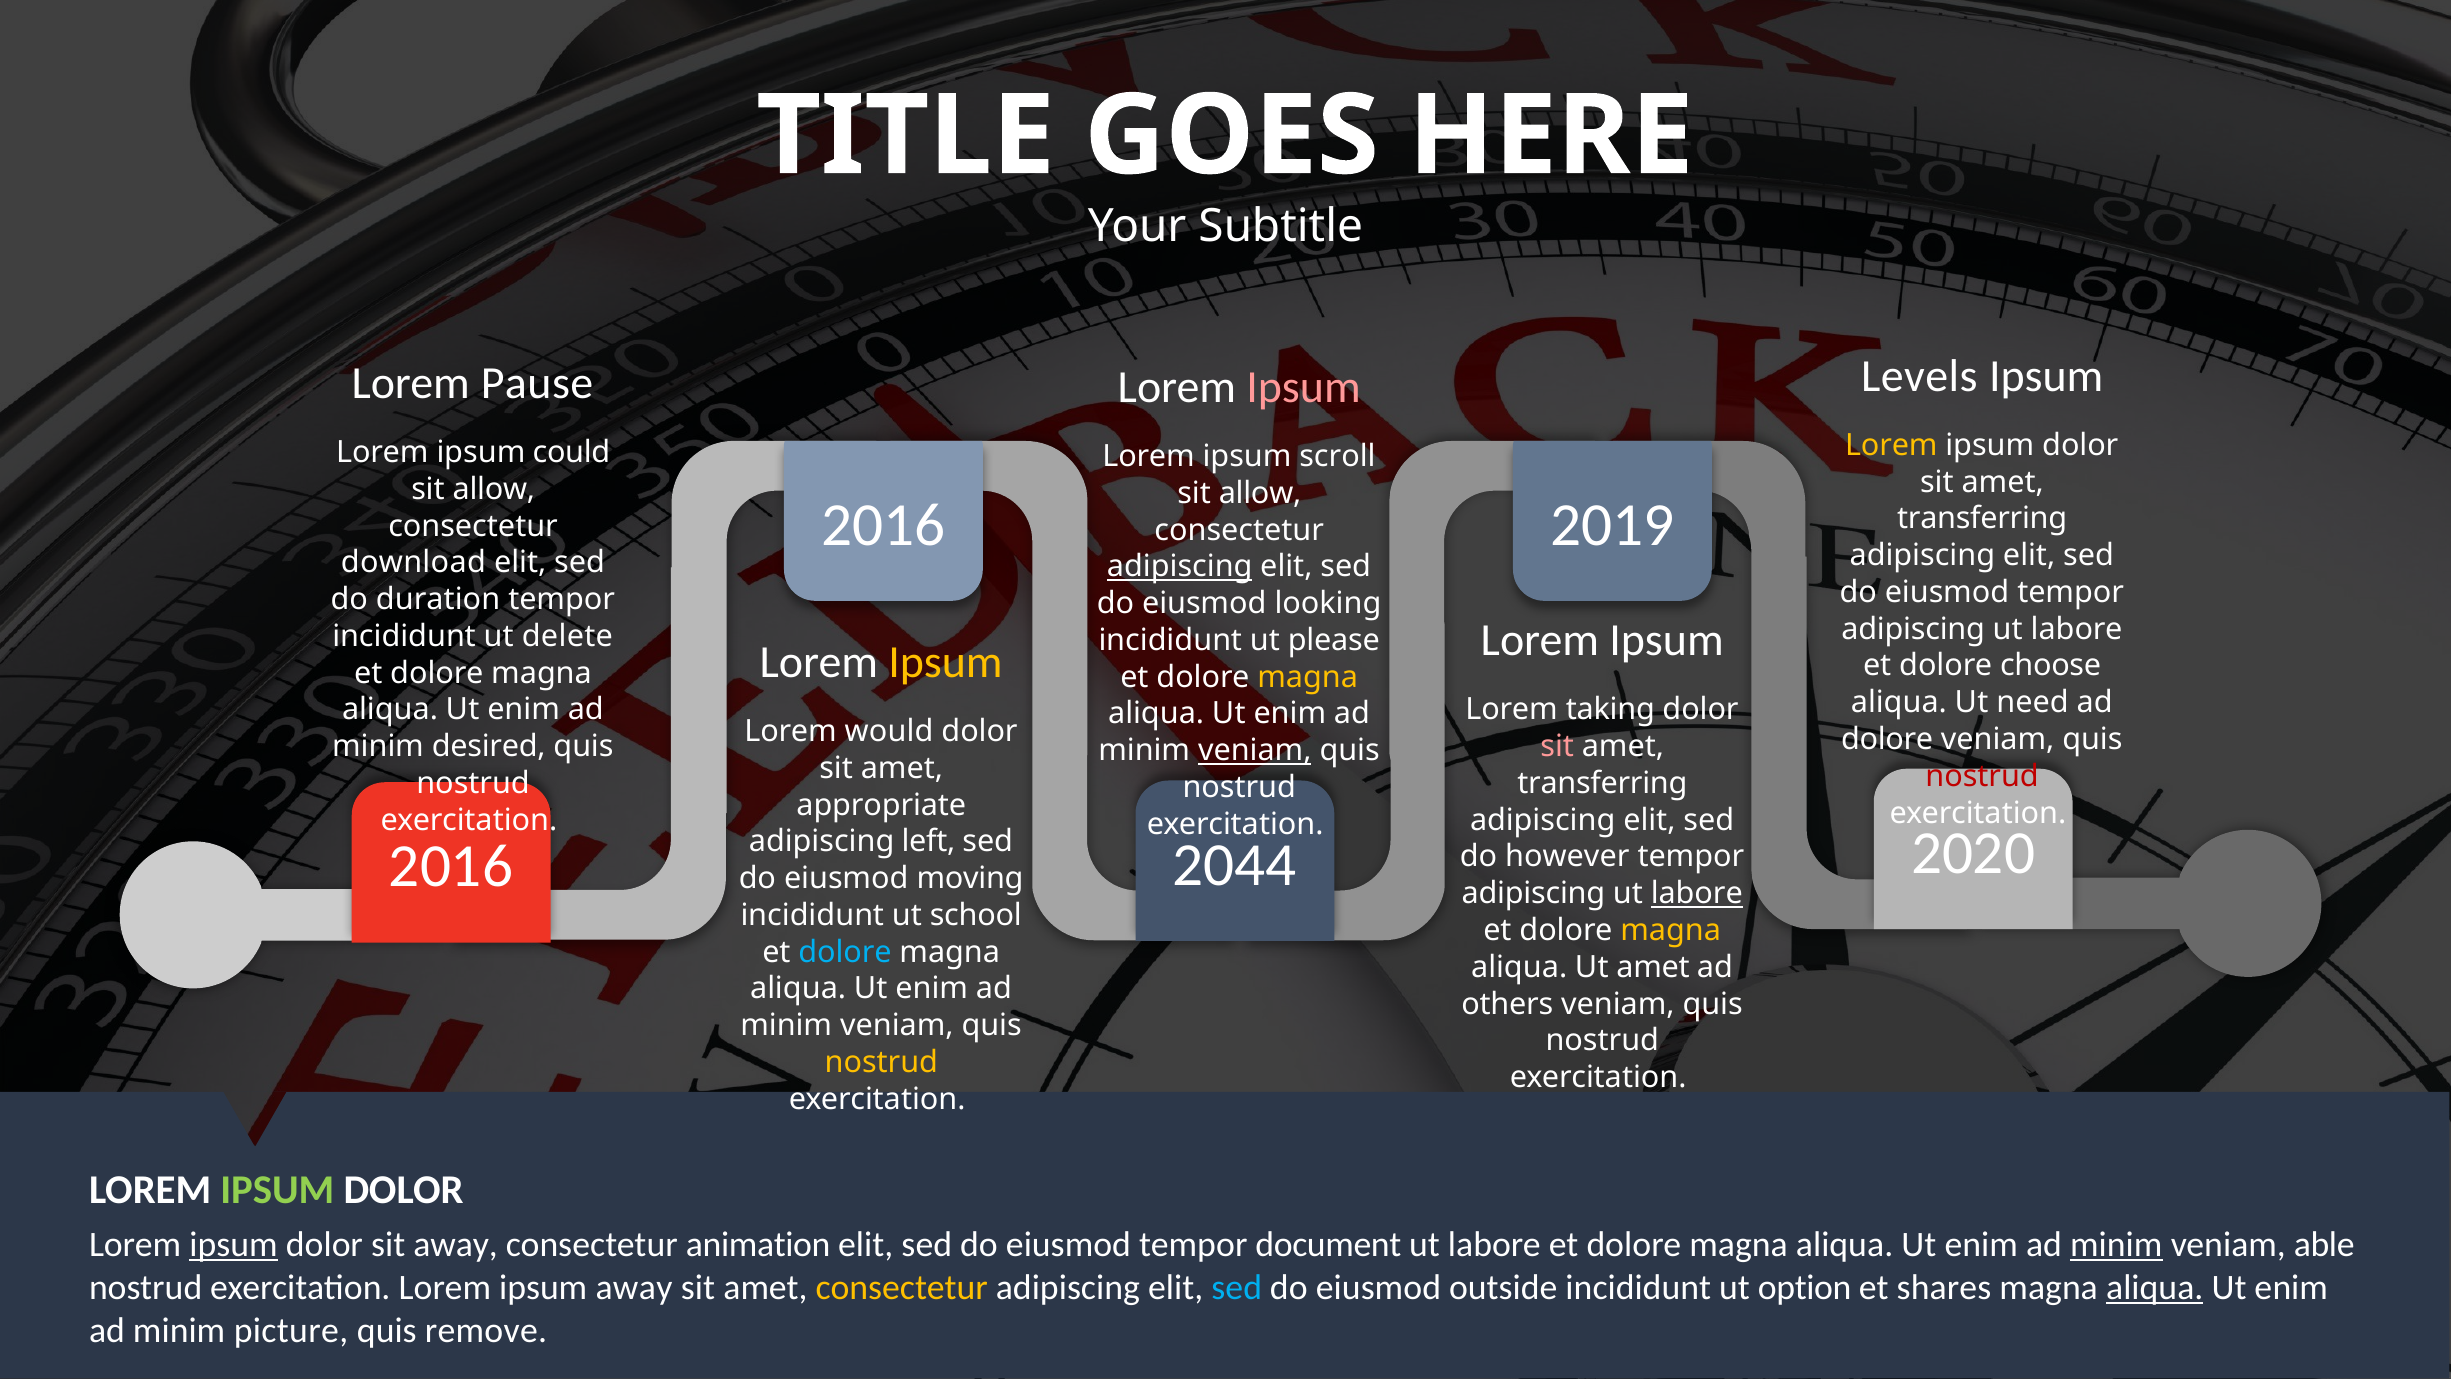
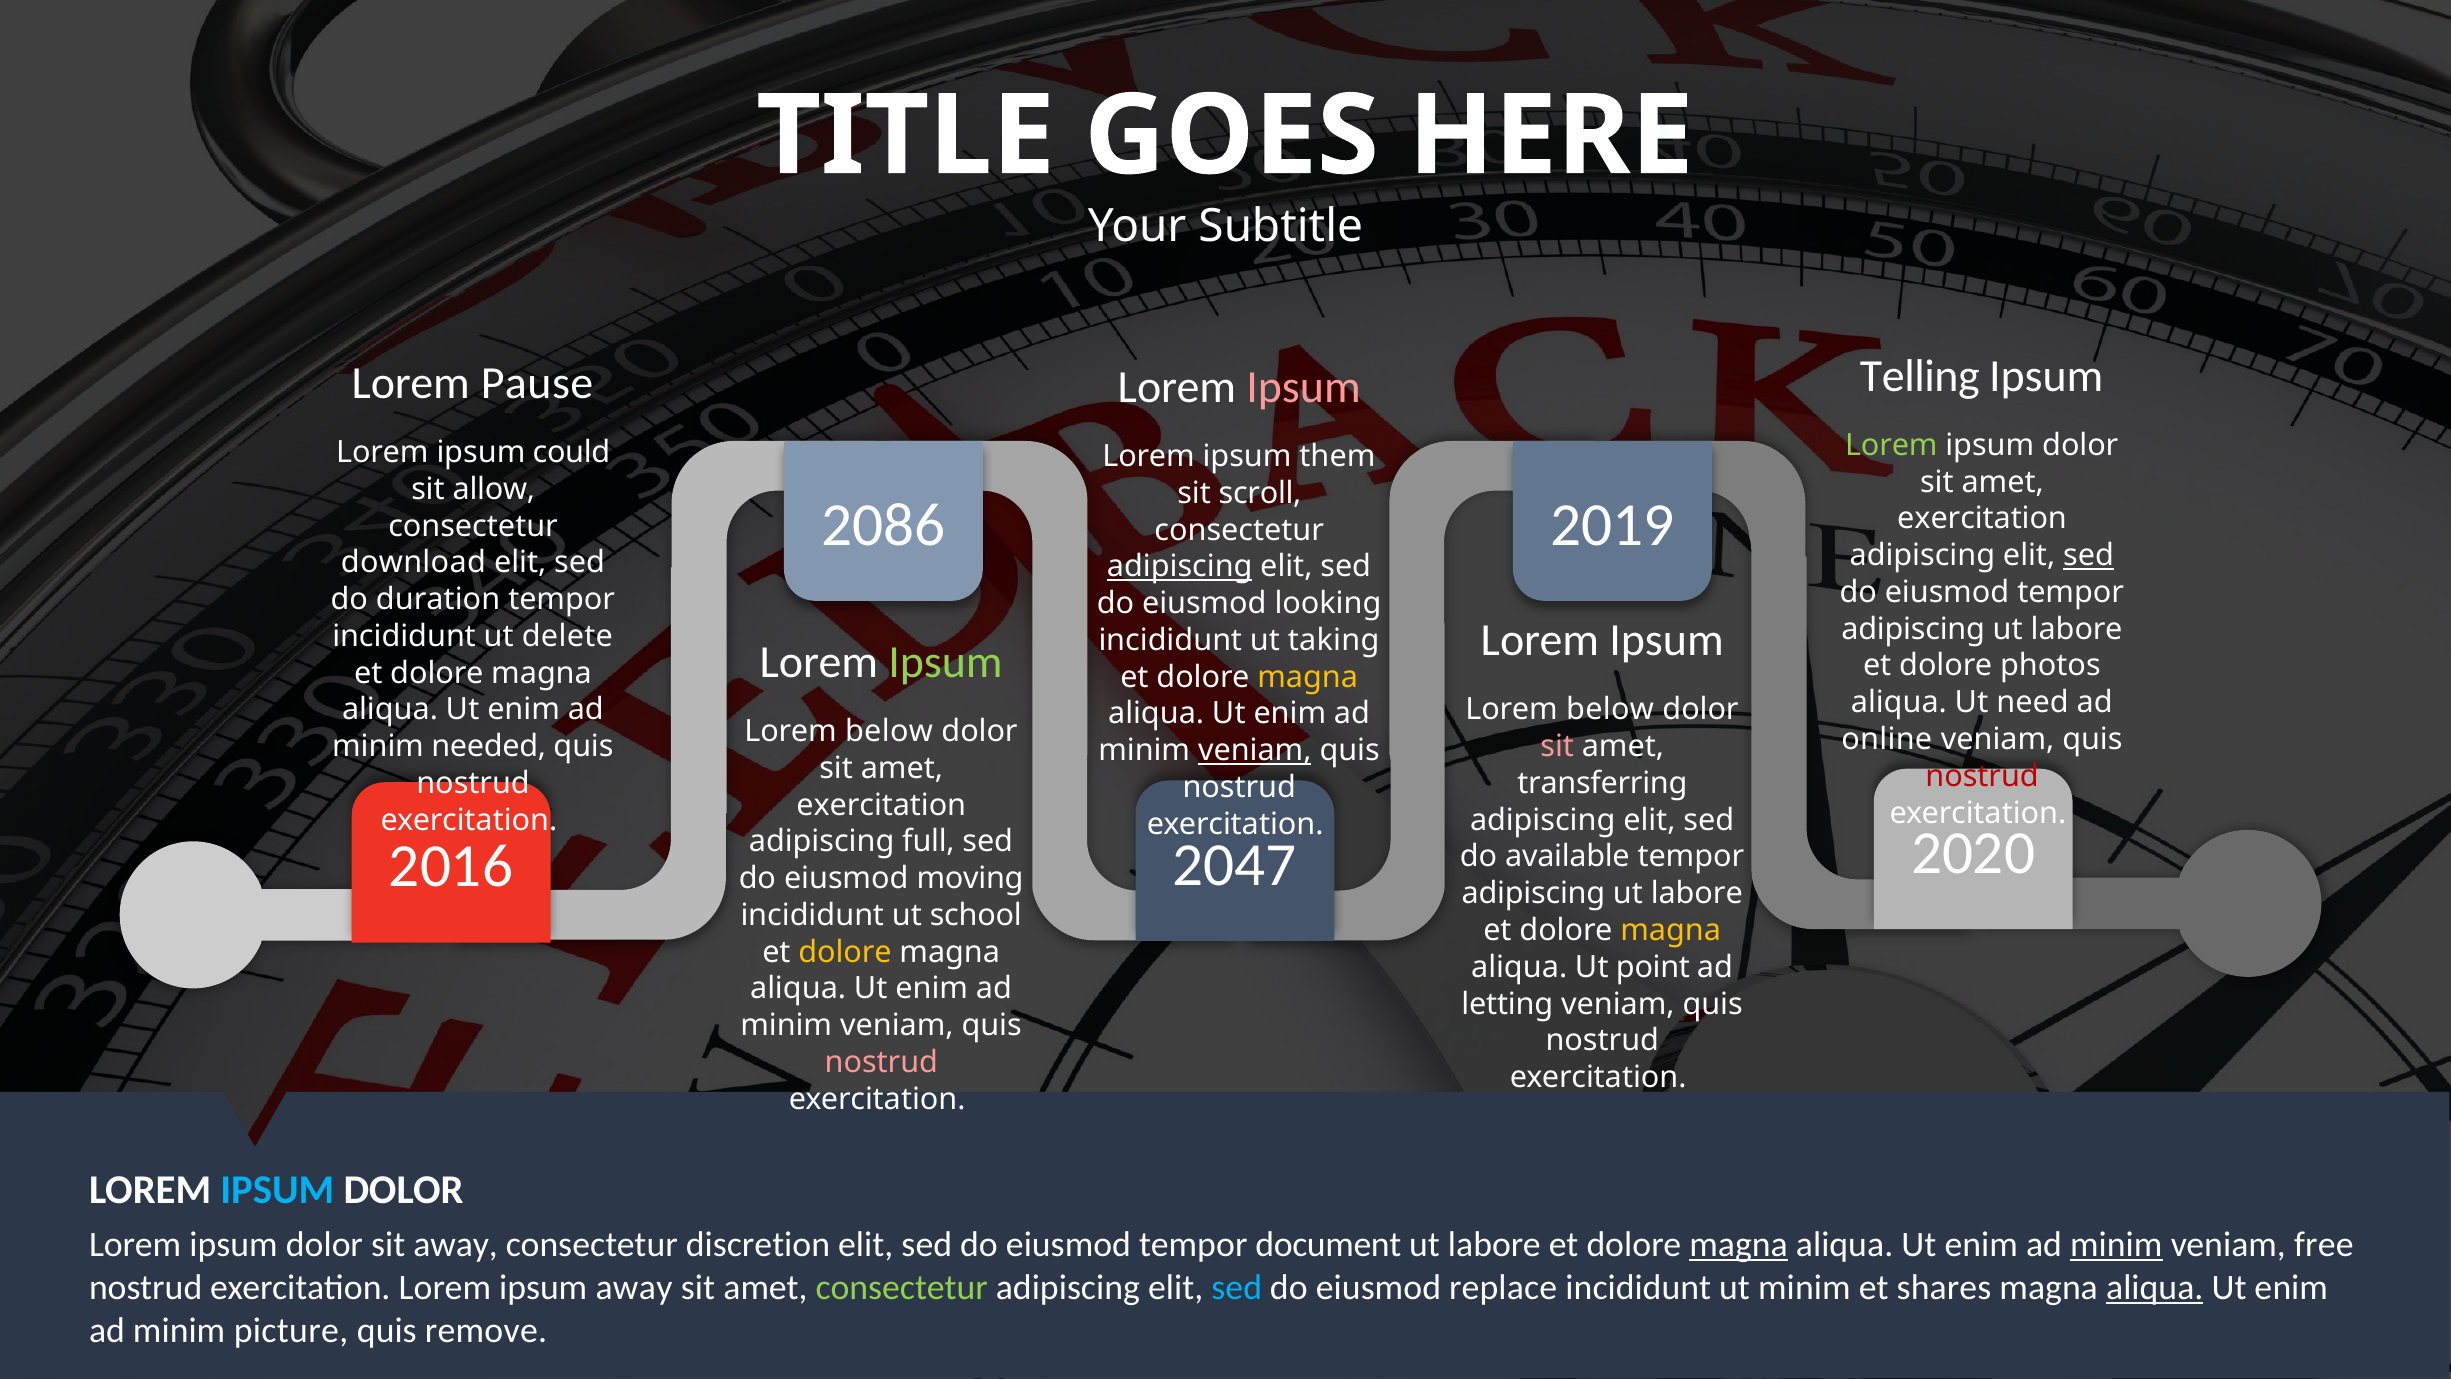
Levels: Levels -> Telling (1920, 376)
Lorem colour: yellow -> light green (1891, 445)
scroll: scroll -> them (1337, 456)
allow: allow -> scroll (1260, 493)
2016: 2016 -> 2086 (883, 525)
transferring: transferring -> exercitation (1982, 519)
sed underline: none -> present (2089, 555)
please: please -> taking (1334, 640)
Ipsum colour: yellow -> light green (945, 662)
choose: choose -> photos (2050, 666)
taking: taking -> below (1610, 710)
would: would -> below (889, 731)
dolore: dolore -> online (1887, 739)
desired: desired -> needed (489, 746)
appropriate: appropriate -> exercitation (881, 805)
left: left -> full (928, 842)
2044: 2044 -> 2047 (1235, 865)
however: however -> available (1567, 857)
labore underline: present -> none (1697, 893)
dolore colour: light blue -> yellow (845, 952)
Ut amet: amet -> point (1653, 967)
others: others -> letting (1507, 1004)
nostrud colour: yellow -> pink (881, 1062)
IPSUM colour: light green -> light blue (277, 1189)
ipsum underline: present -> none (234, 1244)
animation: animation -> discretion (758, 1244)
magna underline: none -> present (1739, 1244)
able: able -> free (2324, 1244)
consectetur colour: yellow -> light green (902, 1287)
outside: outside -> replace (1503, 1287)
ut option: option -> minim (1804, 1287)
